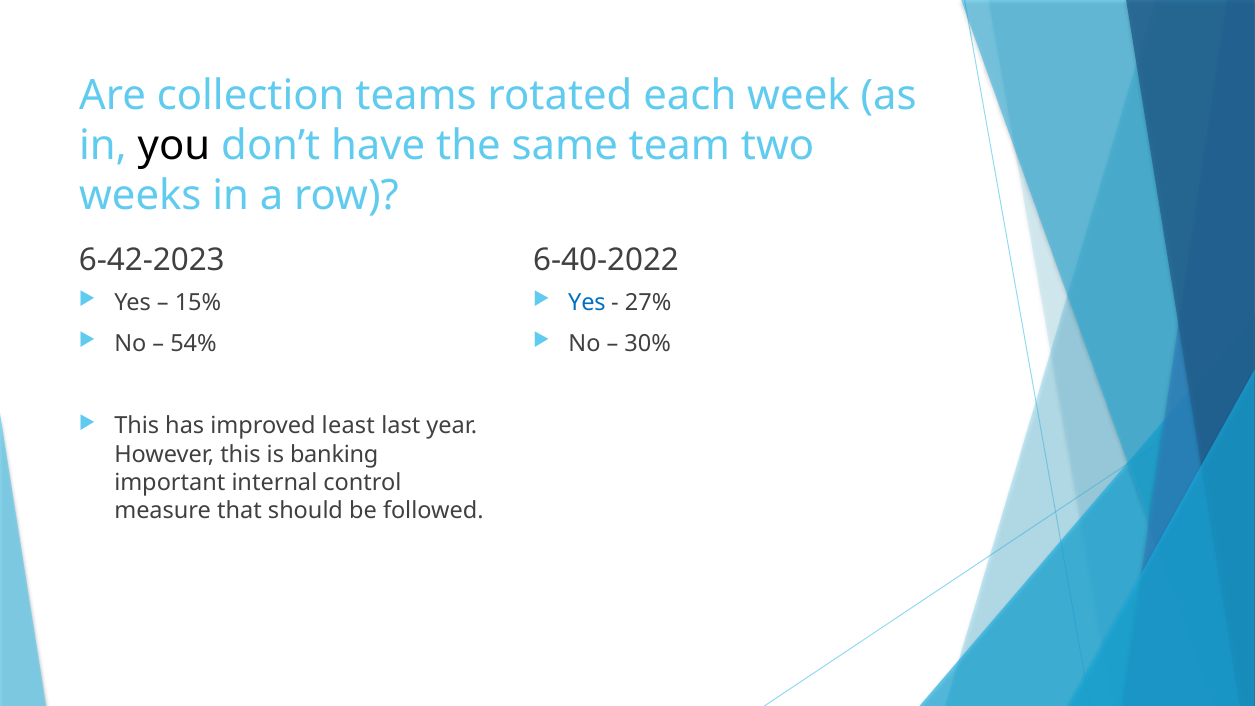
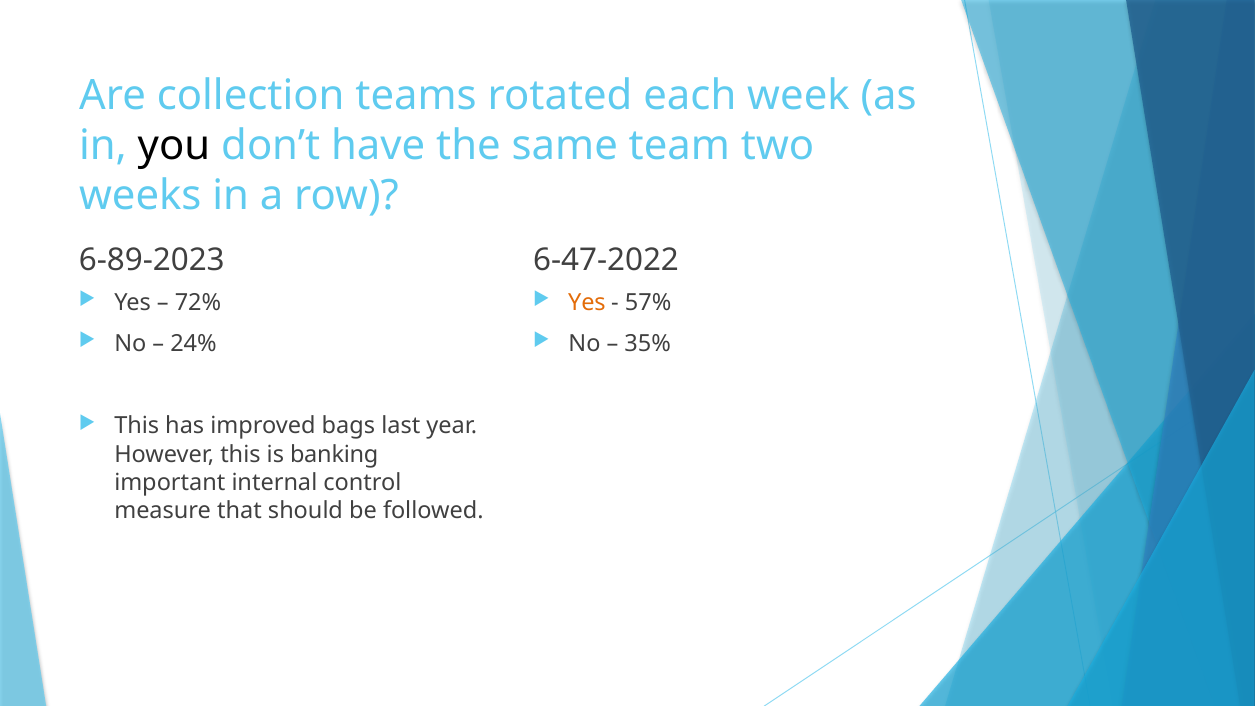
6-42-2023: 6-42-2023 -> 6-89-2023 (152, 260)
6-40-2022: 6-40-2022 -> 6-47-2022 (606, 260)
15%: 15% -> 72% (198, 302)
Yes colour: blue -> orange (587, 302)
27%: 27% -> 57% (648, 302)
54%: 54% -> 24% (193, 344)
30%: 30% -> 35% (648, 344)
least: least -> bags (348, 426)
